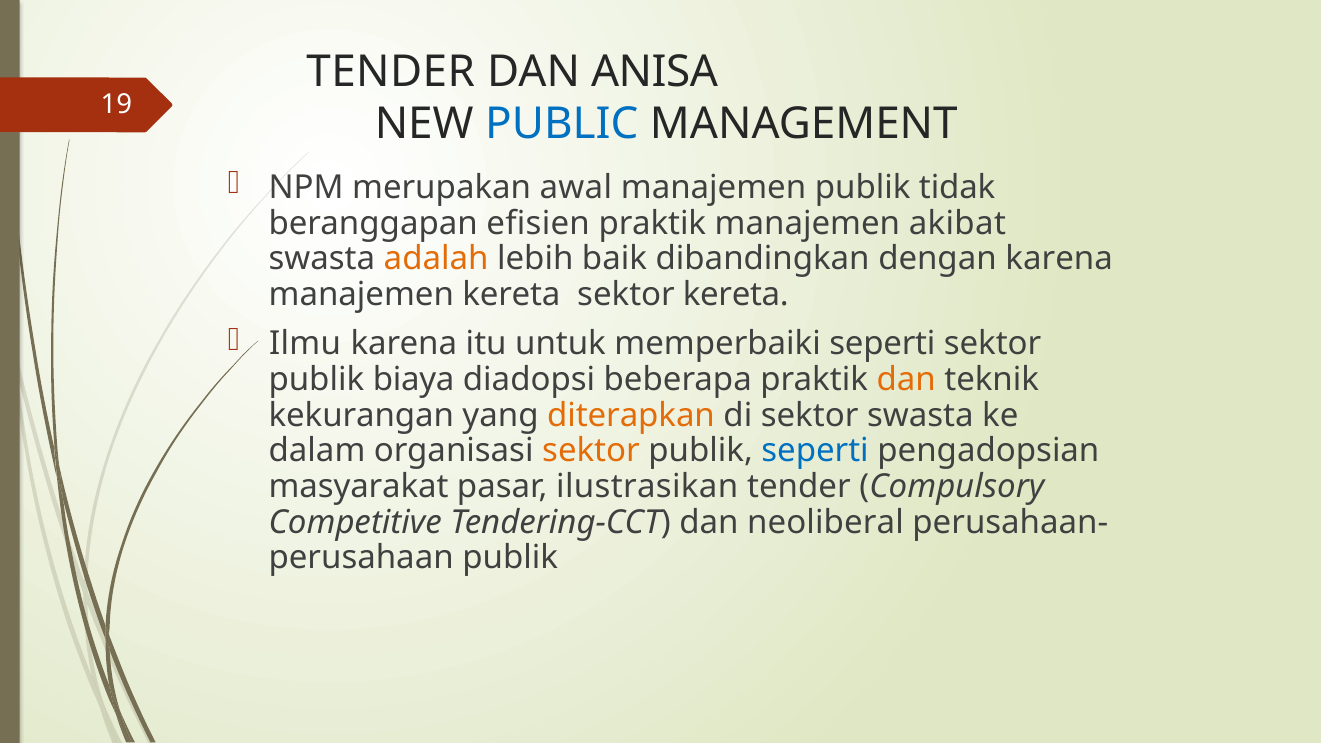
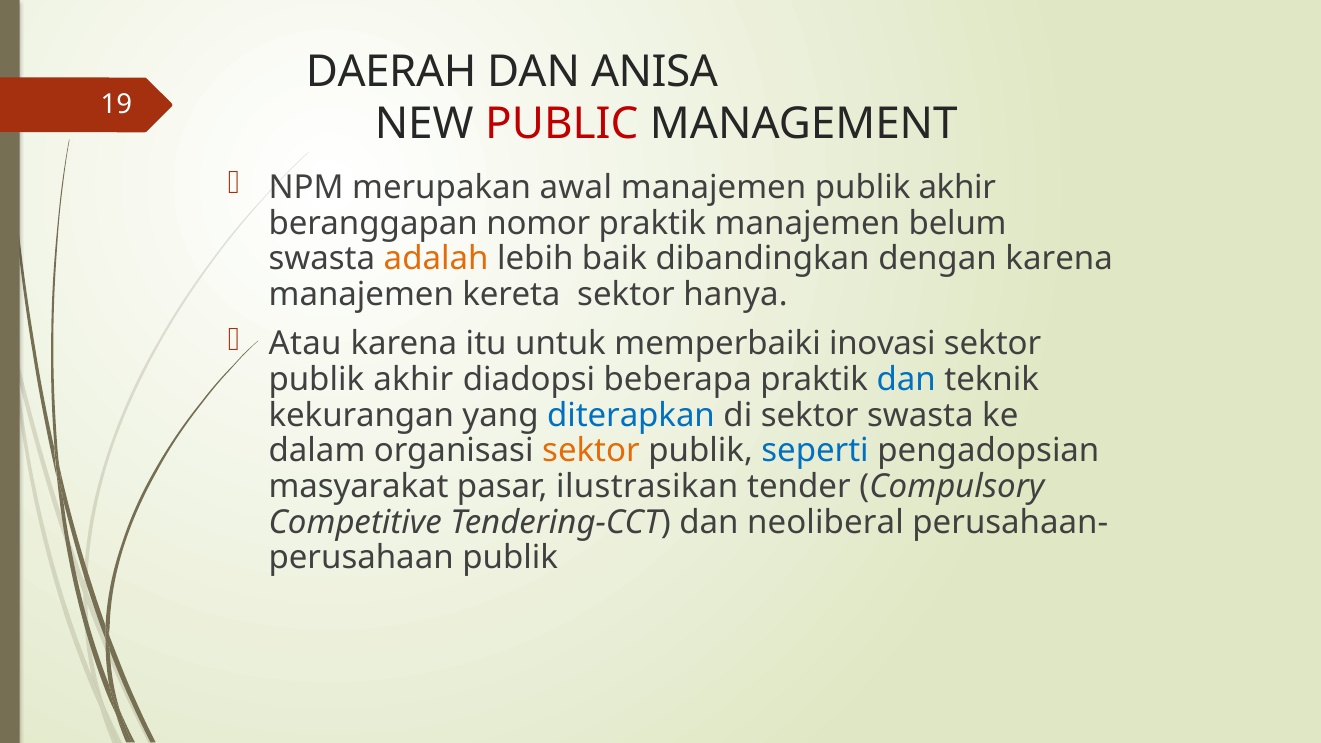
TENDER: TENDER -> DAERAH (391, 72)
PUBLIC colour: blue -> red (562, 124)
manajemen publik tidak: tidak -> akhir (957, 188)
efisien: efisien -> nomor (538, 223)
akibat: akibat -> belum (958, 223)
sektor kereta: kereta -> hanya (736, 295)
Ilmu: Ilmu -> Atau (305, 344)
memperbaiki seperti: seperti -> inovasi (882, 344)
biaya: biaya -> akhir (413, 380)
dan colour: orange -> blue (906, 380)
diterapkan colour: orange -> blue (631, 415)
